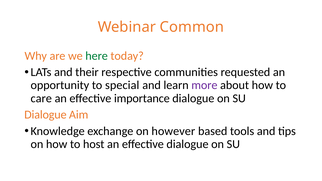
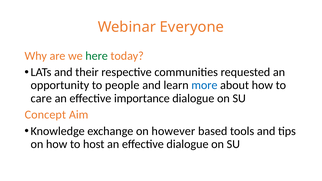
Common: Common -> Everyone (192, 27)
special: special -> people (122, 85)
more colour: purple -> blue (204, 85)
Dialogue: Dialogue -> Concept (45, 115)
